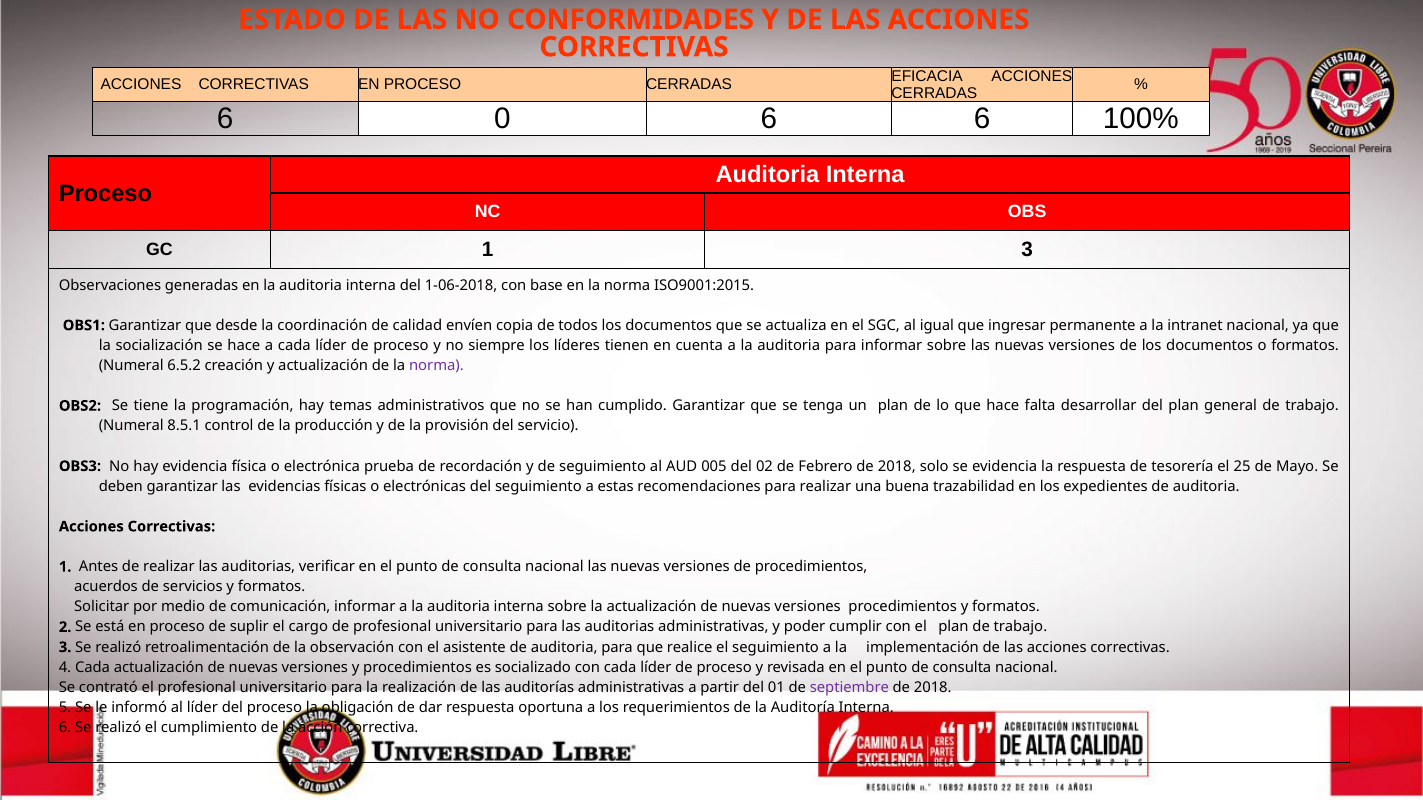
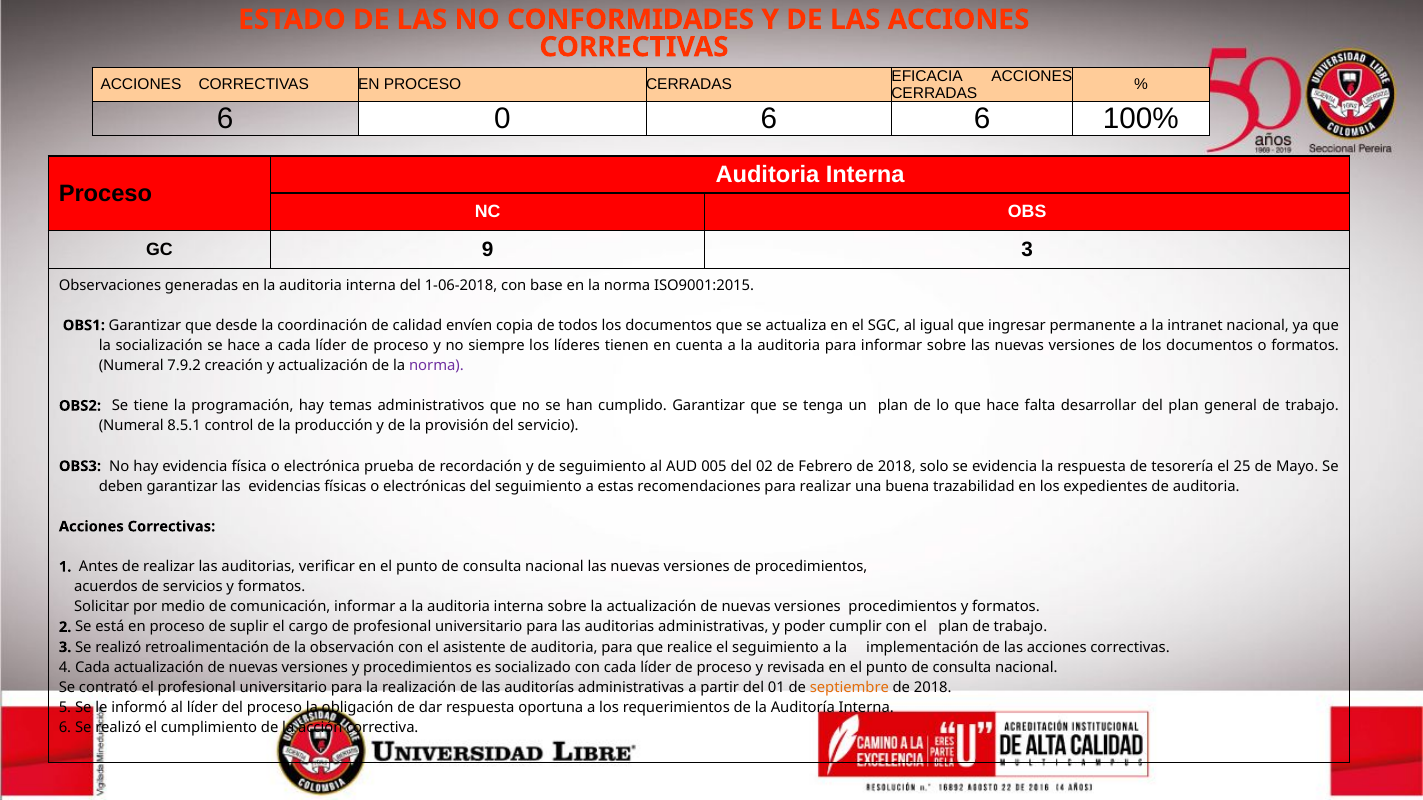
GC 1: 1 -> 9 (488, 250)
6.5.2: 6.5.2 -> 7.9.2 (184, 366)
septiembre colour: purple -> orange (849, 688)
